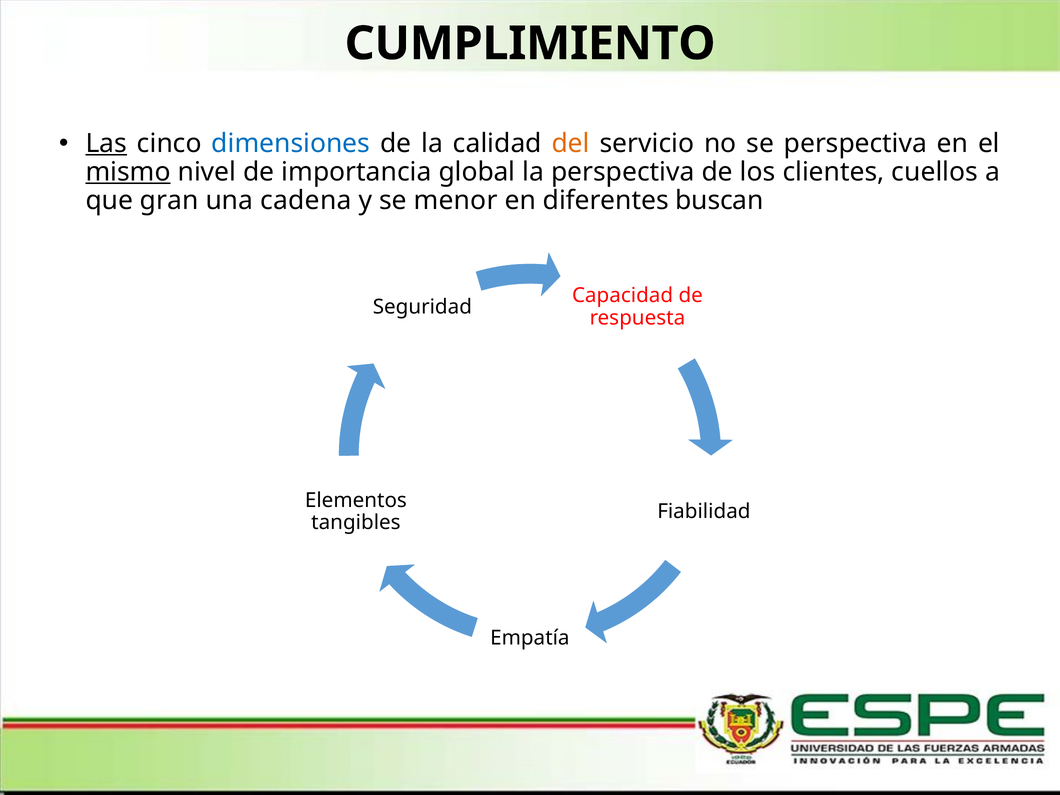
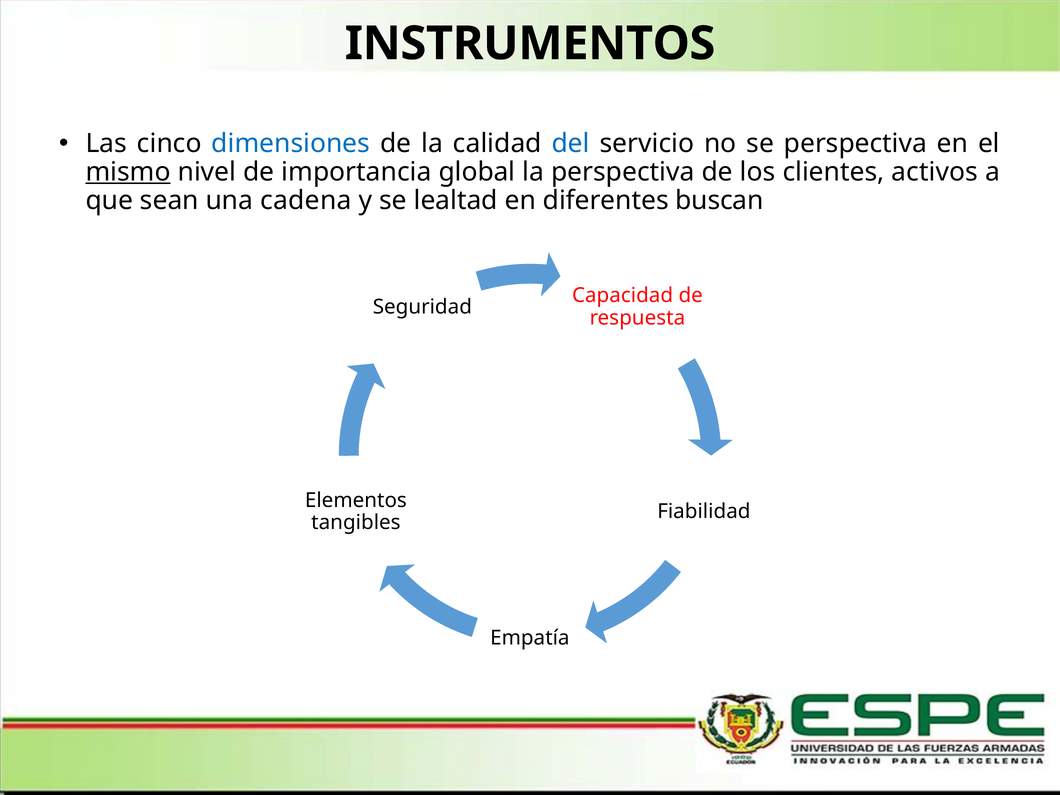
CUMPLIMIENTO: CUMPLIMIENTO -> INSTRUMENTOS (530, 44)
Las underline: present -> none (106, 143)
del colour: orange -> blue (571, 143)
cuellos: cuellos -> activos (935, 172)
gran: gran -> sean (169, 201)
menor: menor -> lealtad (456, 201)
